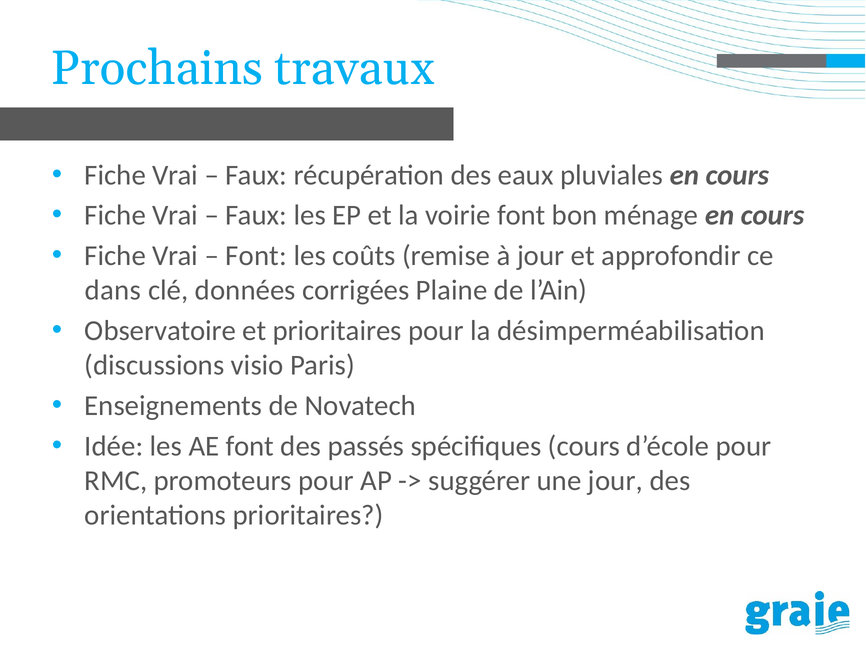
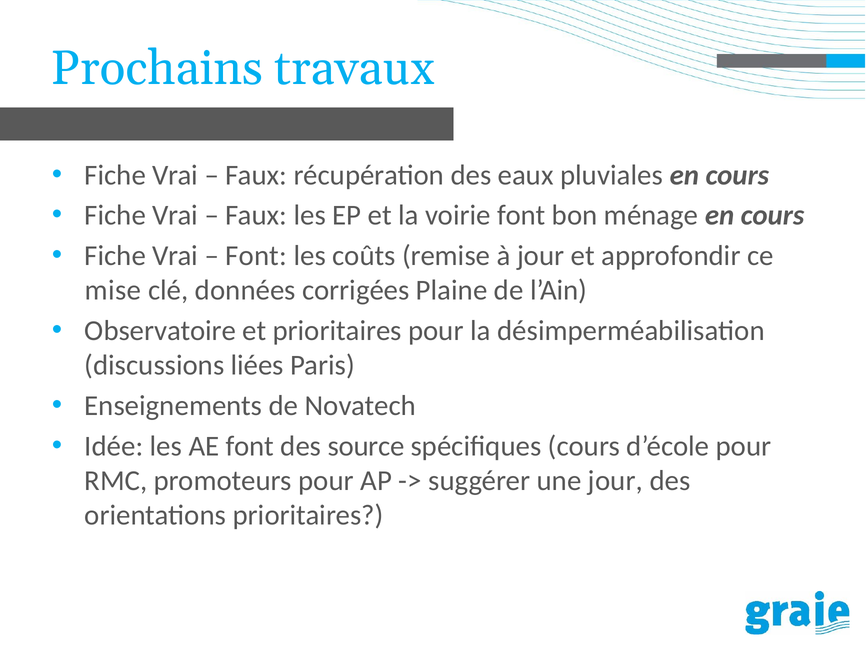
dans: dans -> mise (113, 291)
visio: visio -> liées (257, 366)
passés: passés -> source (366, 447)
